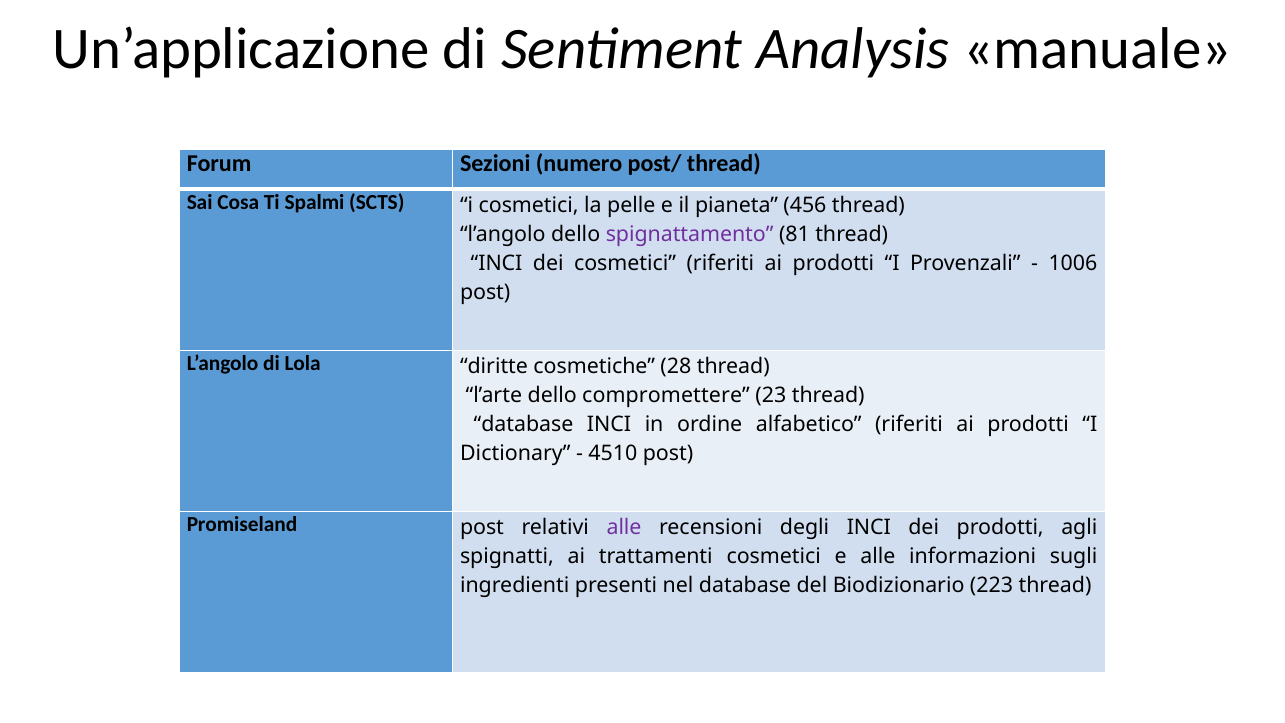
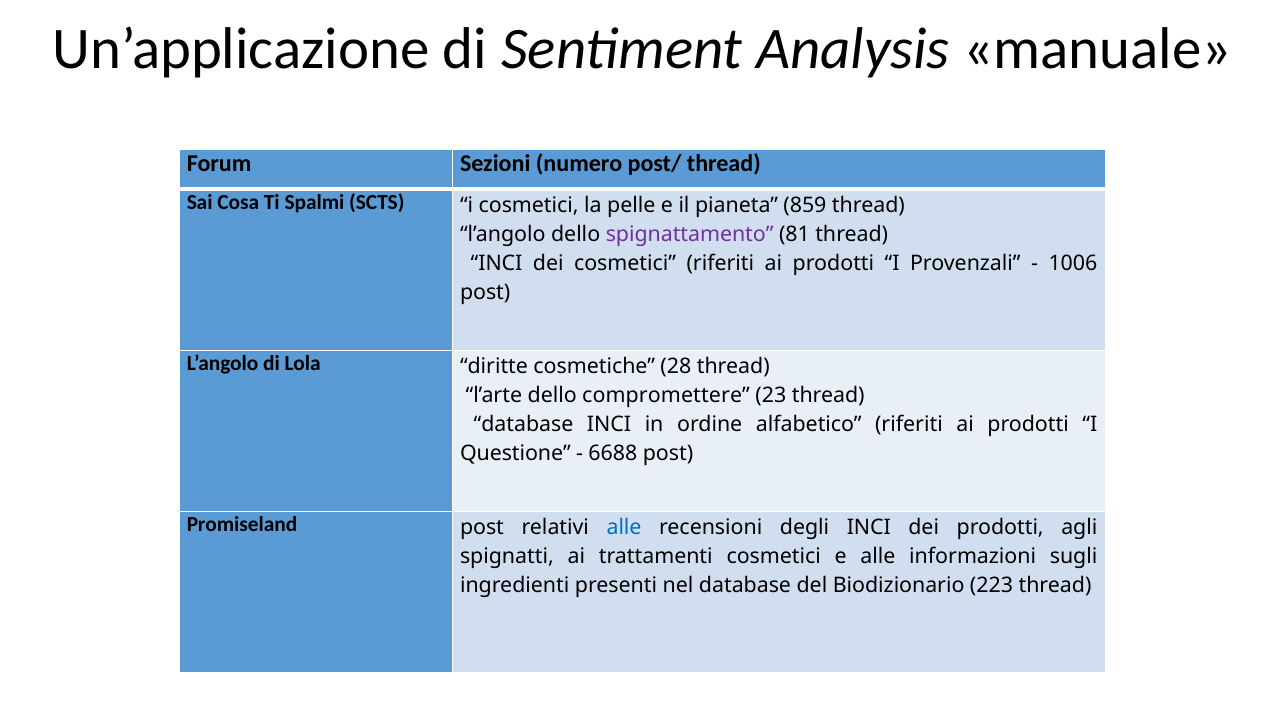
456: 456 -> 859 (805, 205)
Dictionary: Dictionary -> Questione (515, 453)
4510: 4510 -> 6688 (613, 453)
alle colour: purple -> blue (624, 527)
